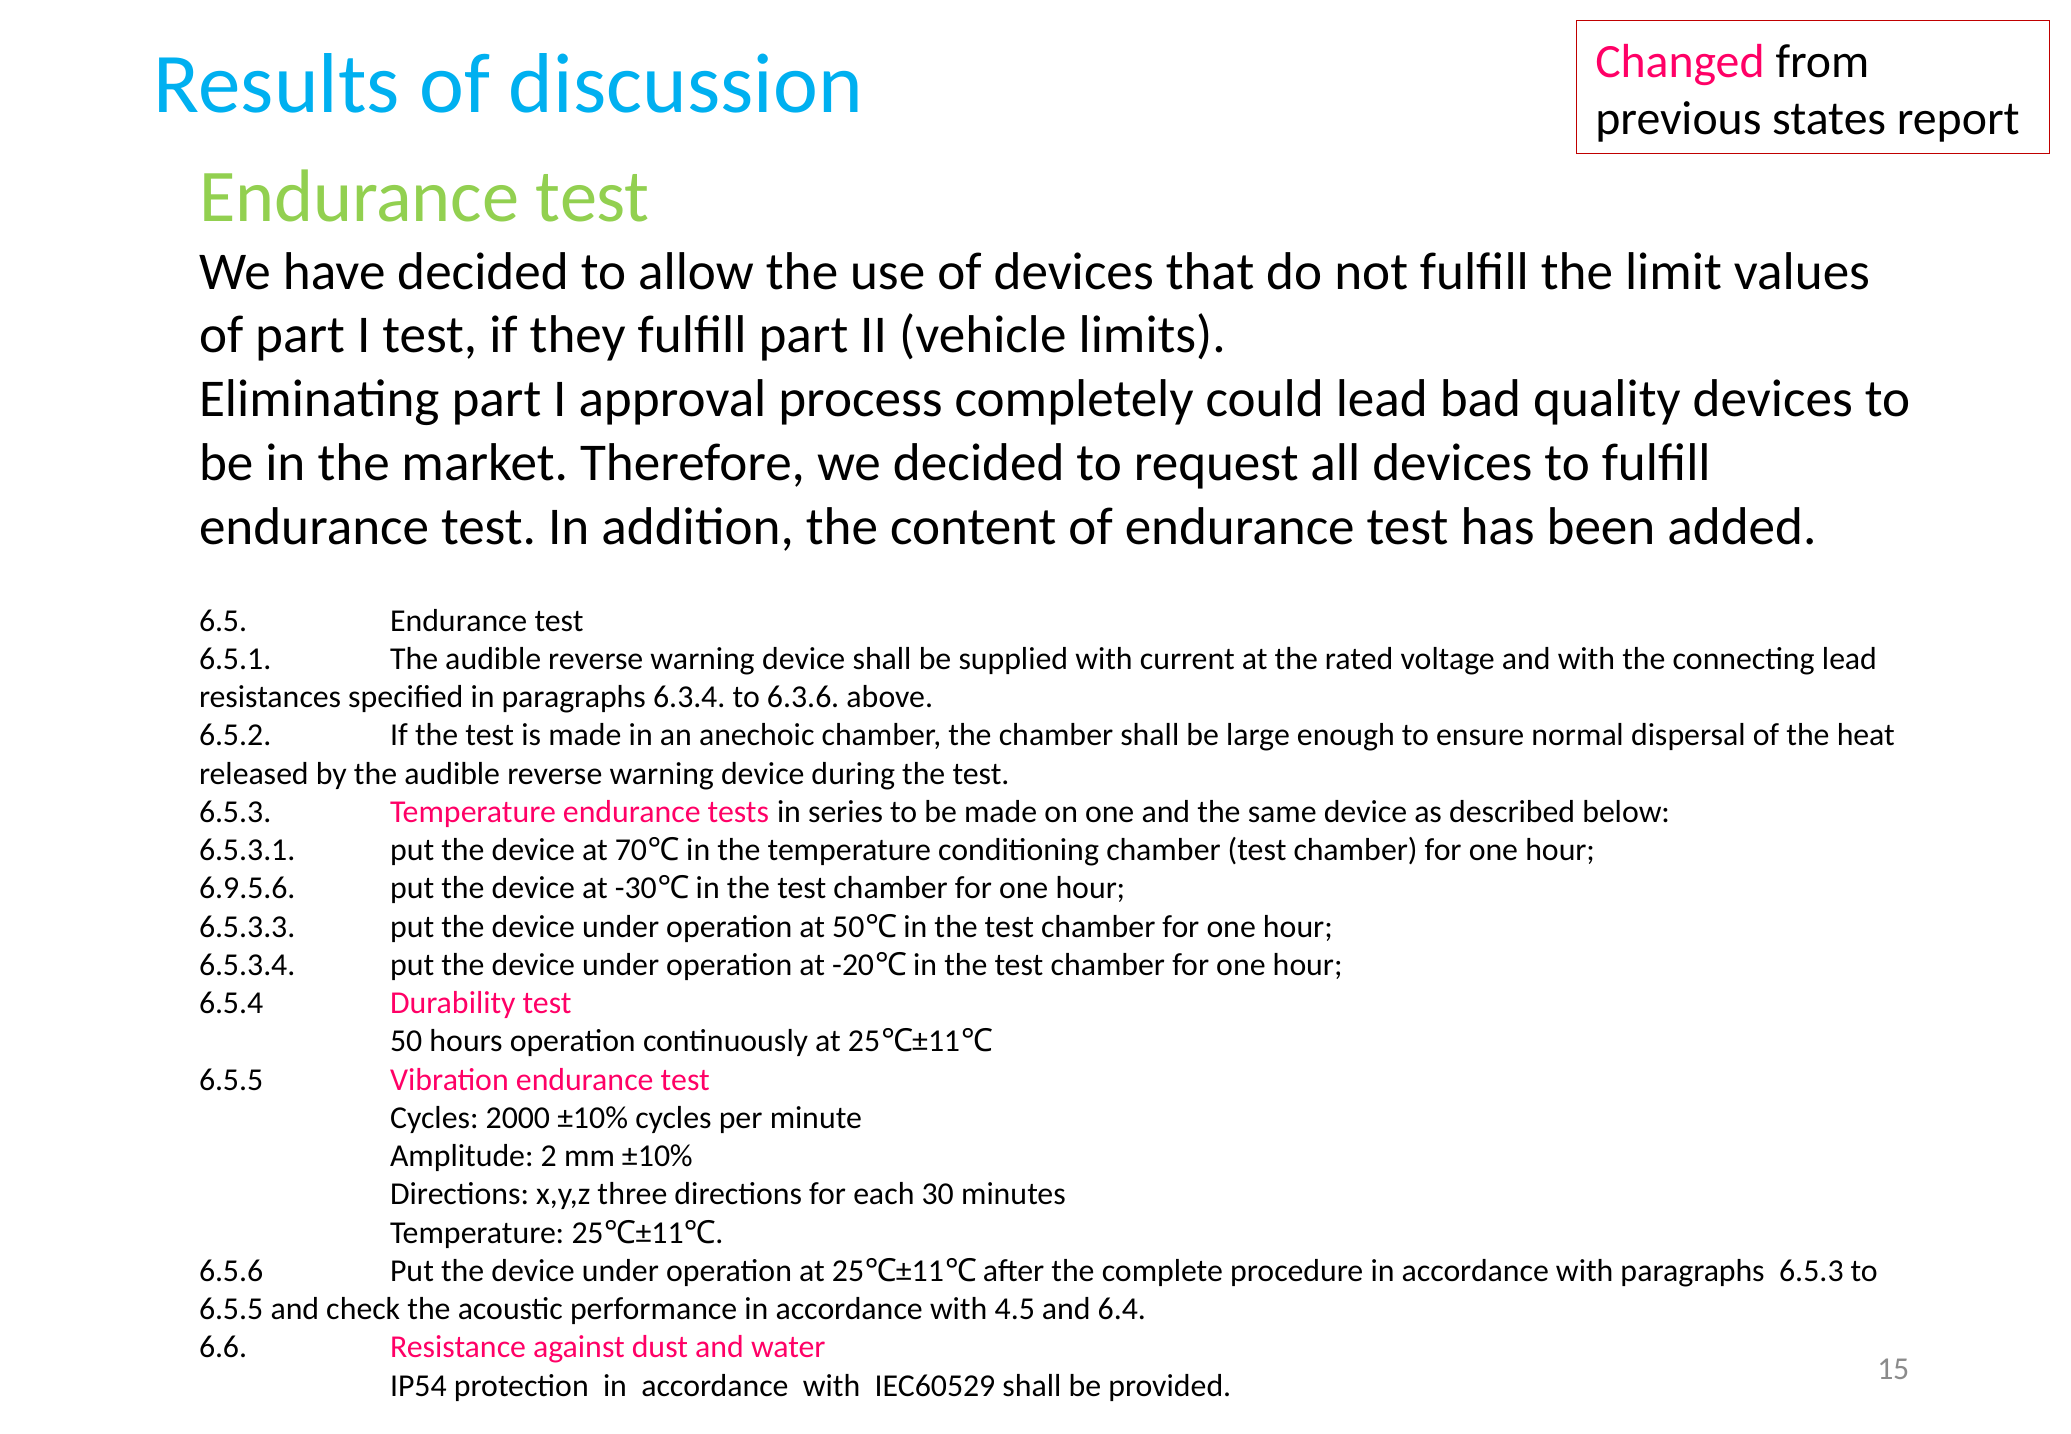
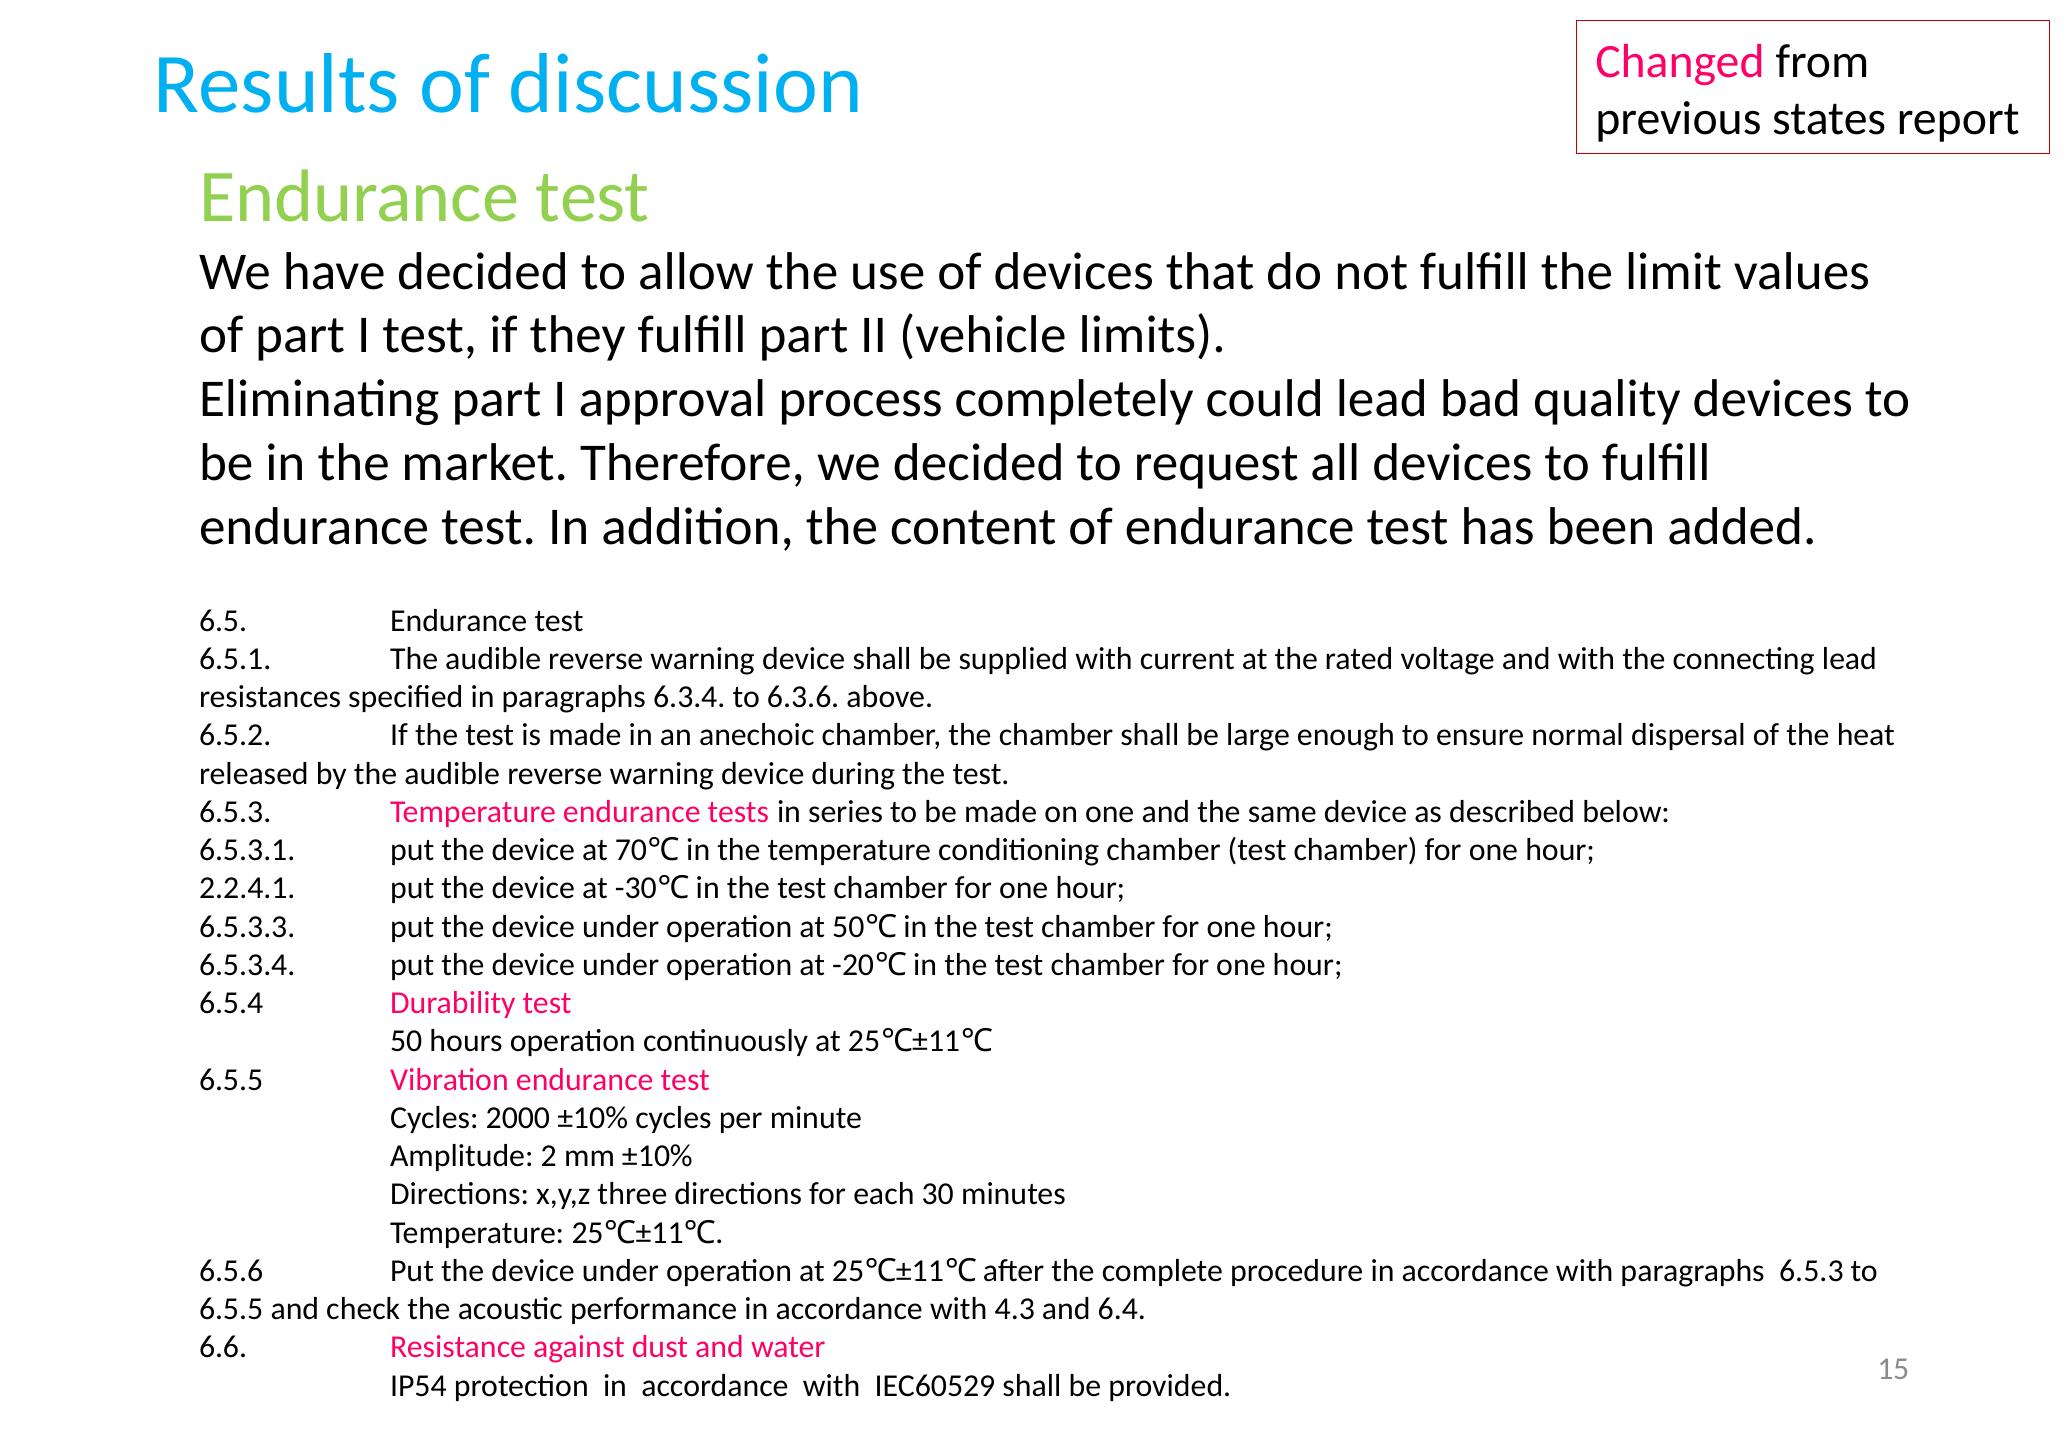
6.9.5.6: 6.9.5.6 -> 2.2.4.1 (247, 888)
4.5: 4.5 -> 4.3 (1015, 1309)
